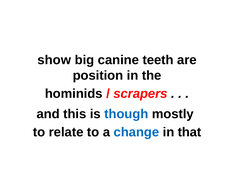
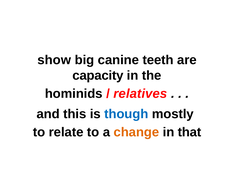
position: position -> capacity (98, 76)
scrapers: scrapers -> relatives (140, 94)
change colour: blue -> orange (136, 132)
